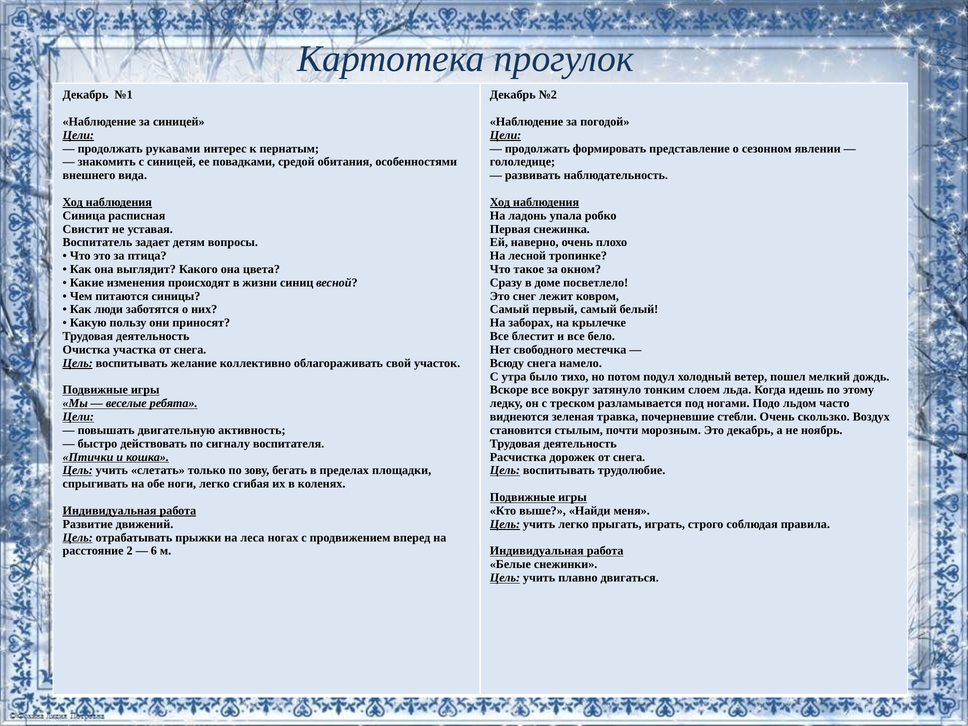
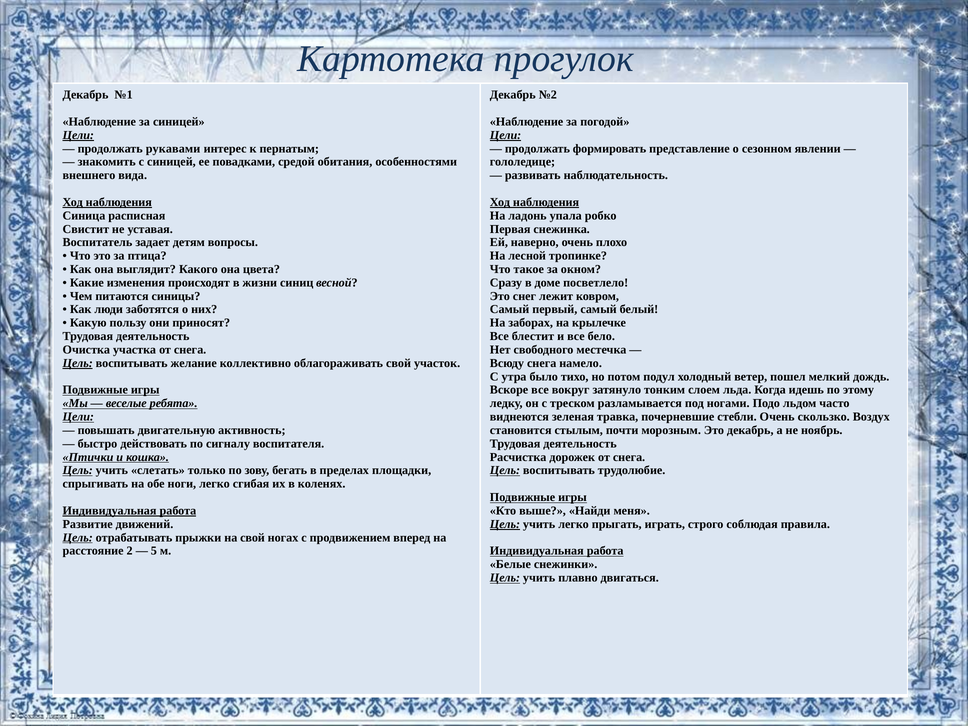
на леса: леса -> свой (253, 538)
6: 6 -> 5 (154, 551)
